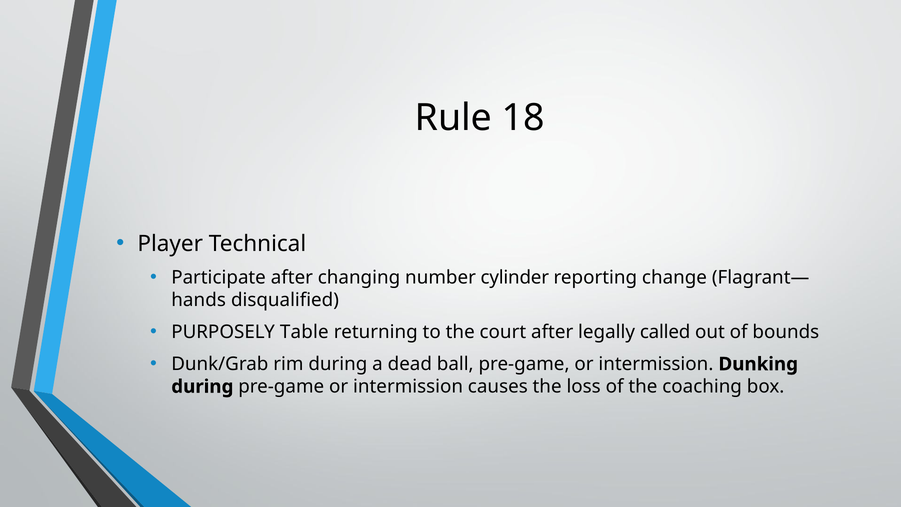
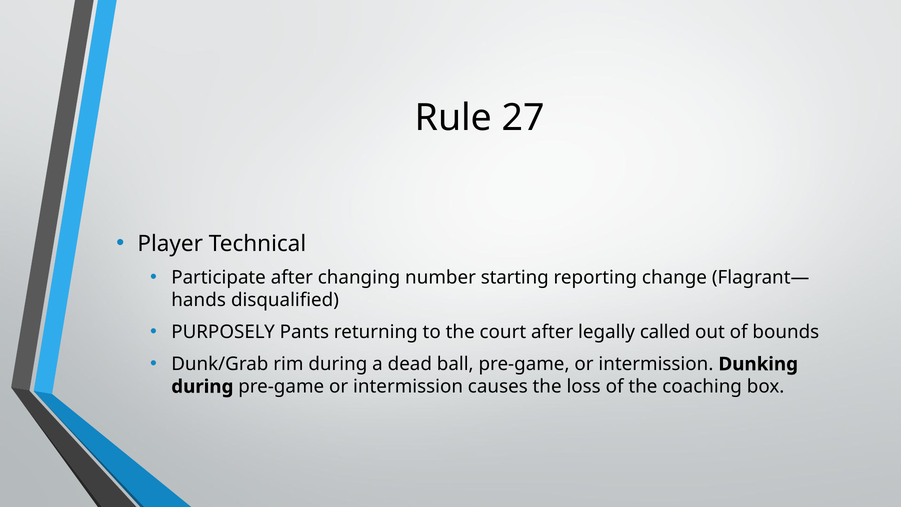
18: 18 -> 27 (523, 118)
cylinder: cylinder -> starting (515, 278)
Table: Table -> Pants (304, 332)
